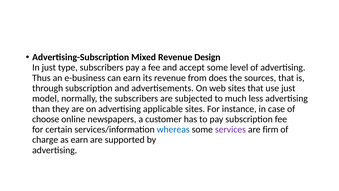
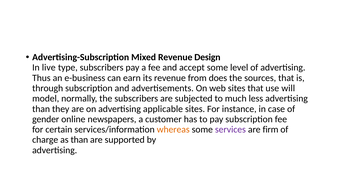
In just: just -> live (49, 67)
use just: just -> will (288, 88)
choose: choose -> gender (46, 119)
whereas colour: blue -> orange (173, 129)
as earn: earn -> than (79, 140)
